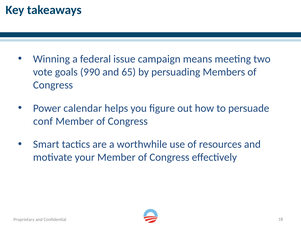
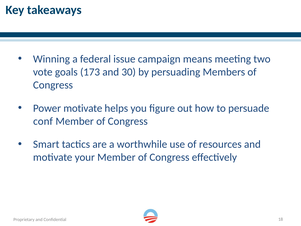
990: 990 -> 173 (90, 72)
65: 65 -> 30 (129, 72)
Power calendar: calendar -> motivate (83, 108)
